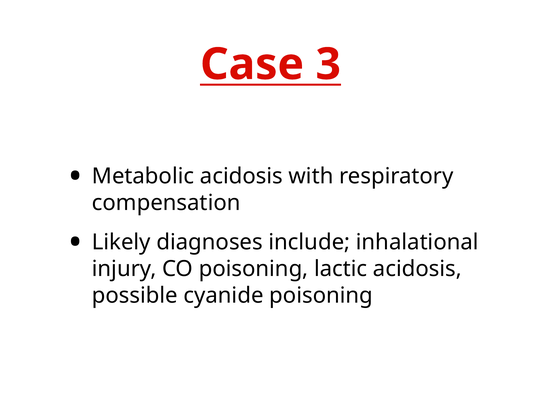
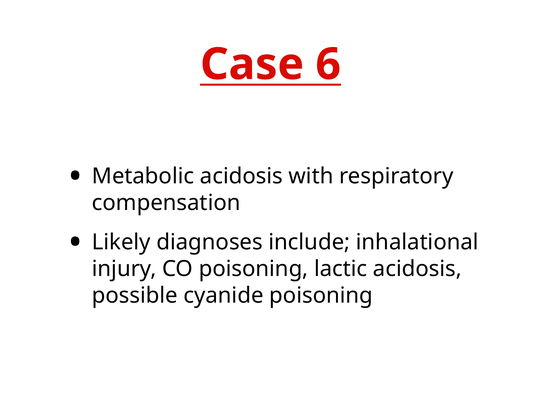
3: 3 -> 6 (328, 64)
